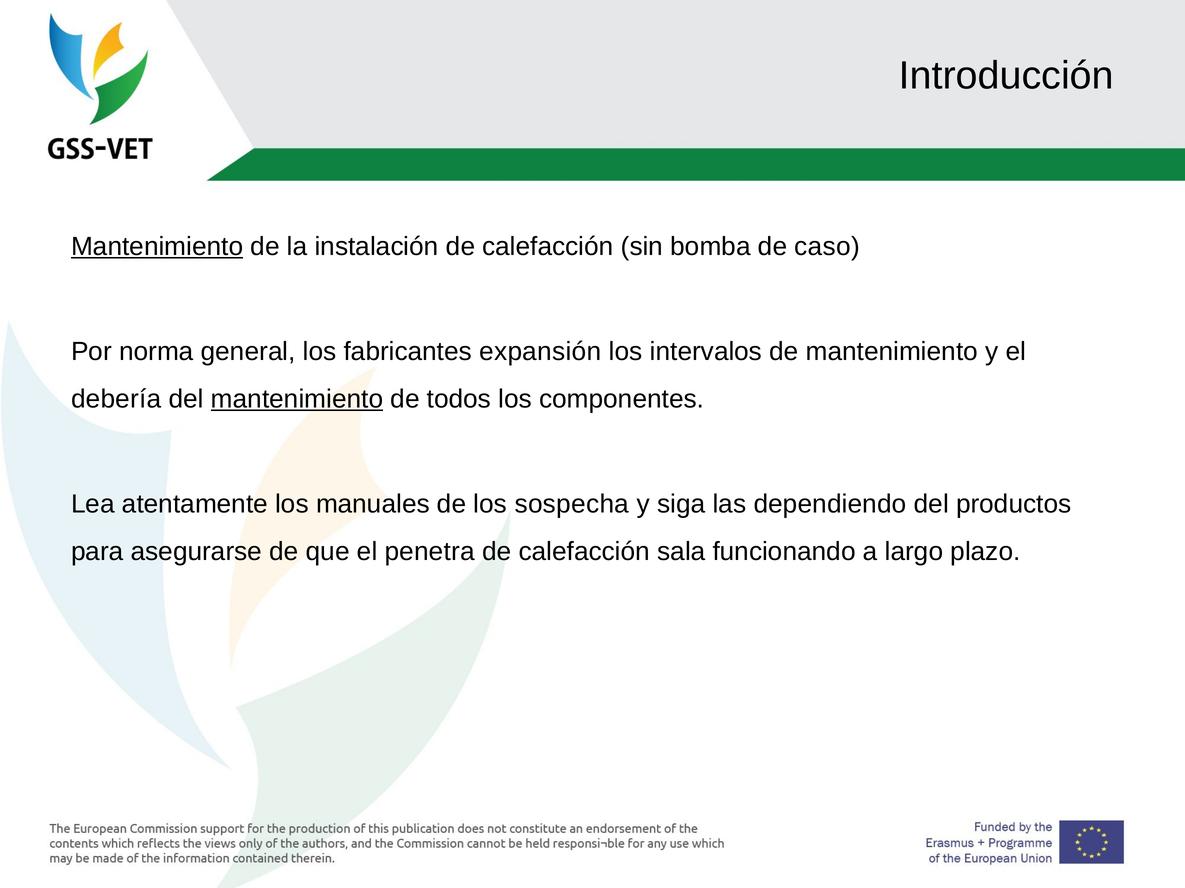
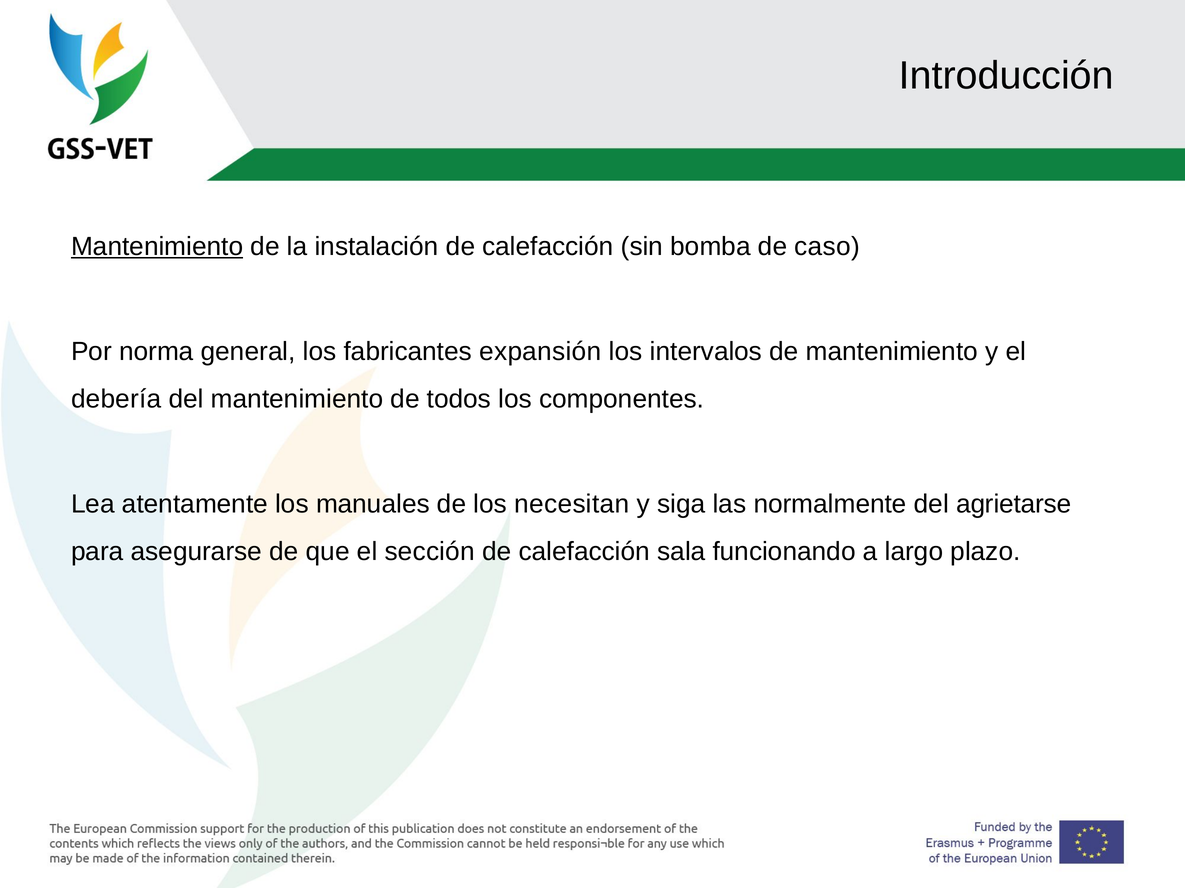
mantenimiento underline: present -> none (297, 399)
sospecha: sospecha -> necesitan (572, 505)
dependiendo: dependiendo -> normalmente (830, 505)
productos: productos -> agrietarse (1014, 505)
penetra: penetra -> sección (430, 552)
